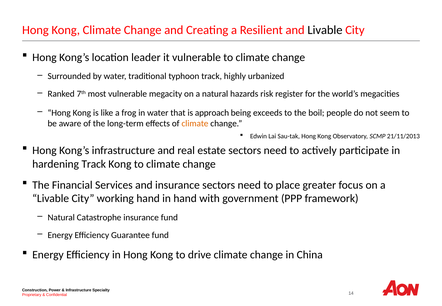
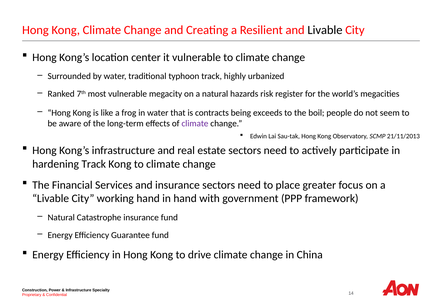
leader: leader -> center (146, 57)
approach: approach -> contracts (212, 113)
climate colour: orange -> purple (195, 124)
